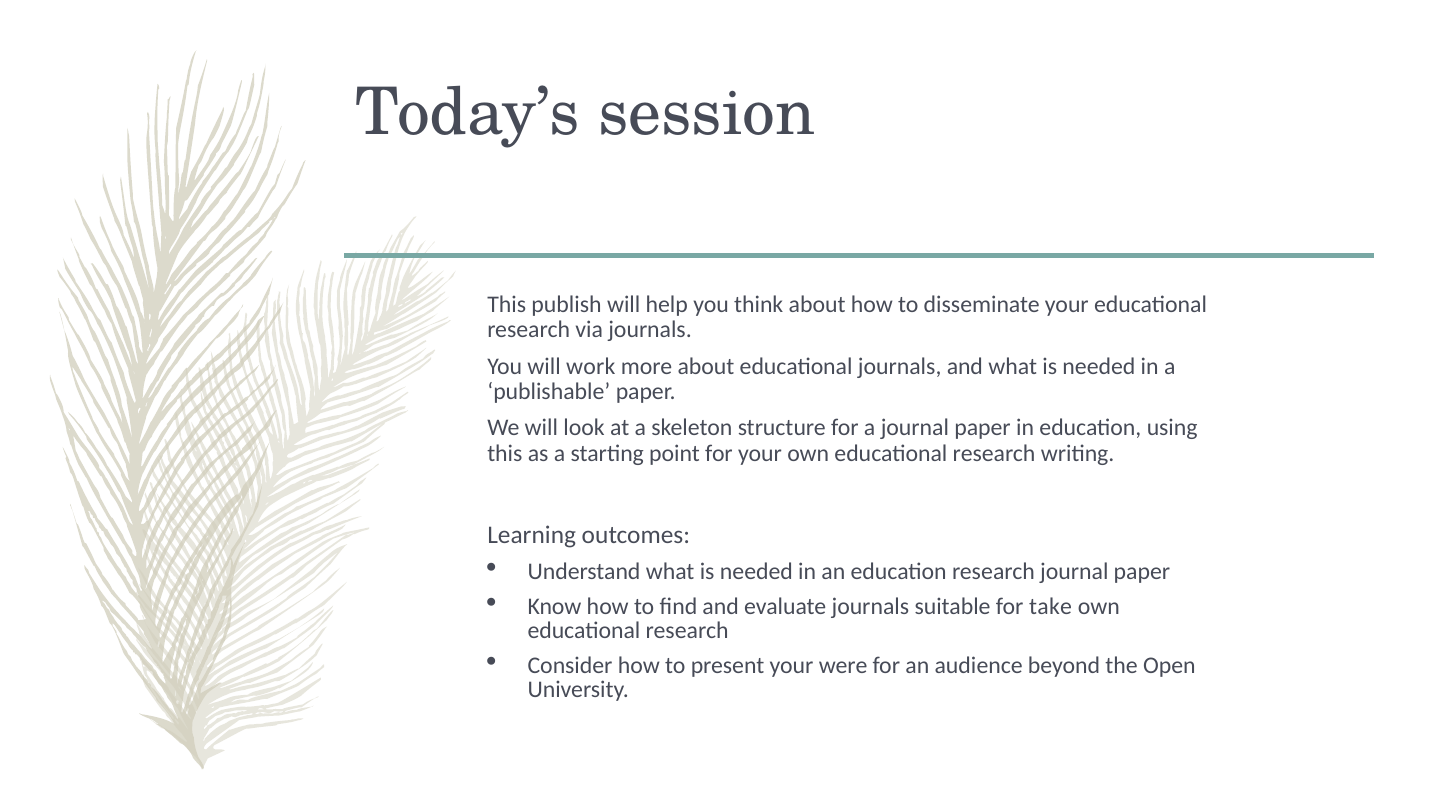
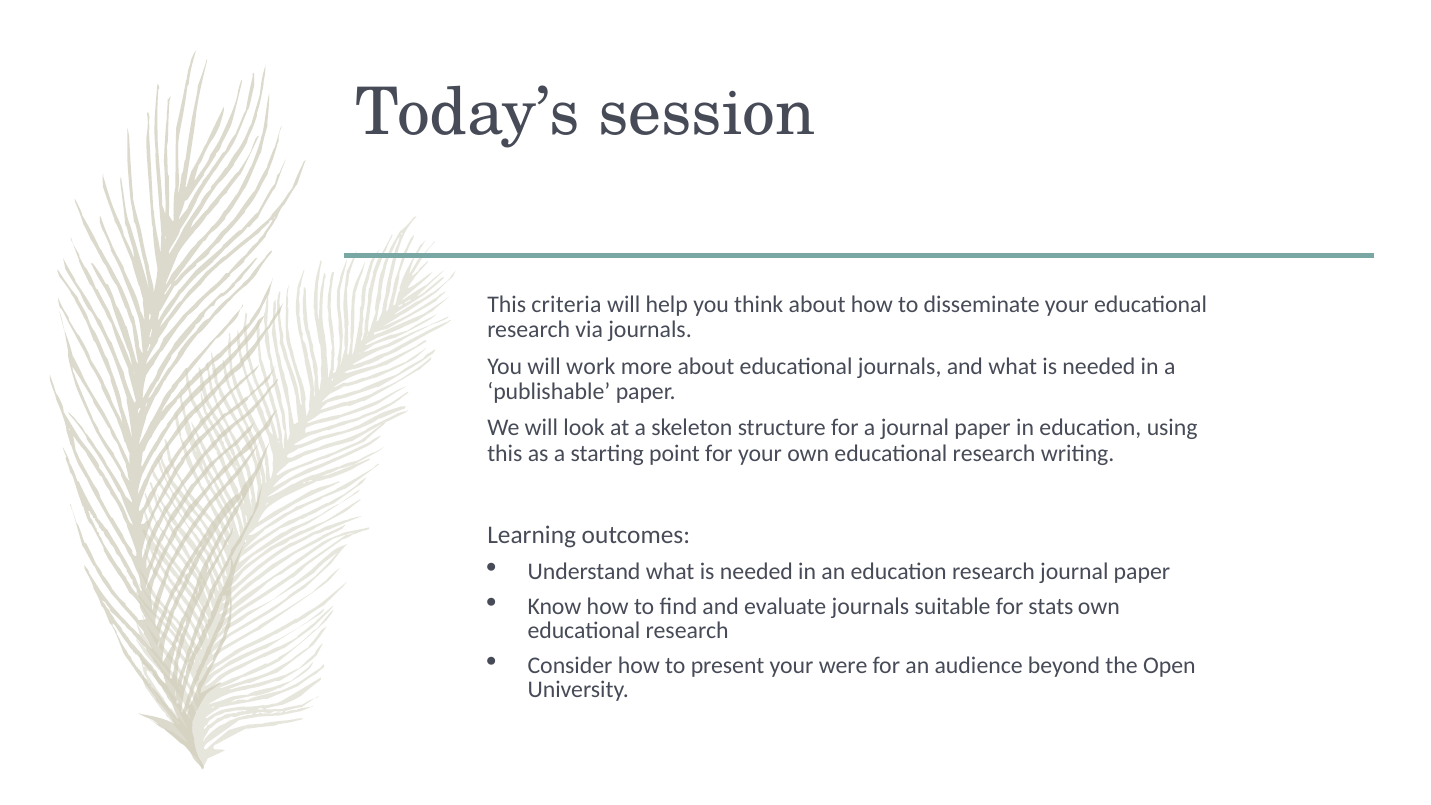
publish: publish -> criteria (566, 304)
take: take -> stats (1051, 606)
